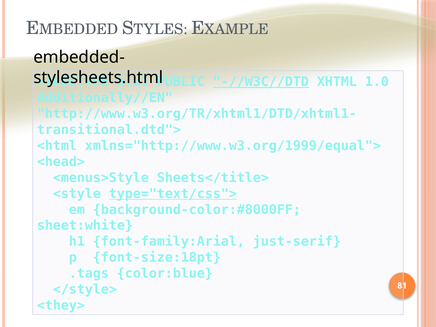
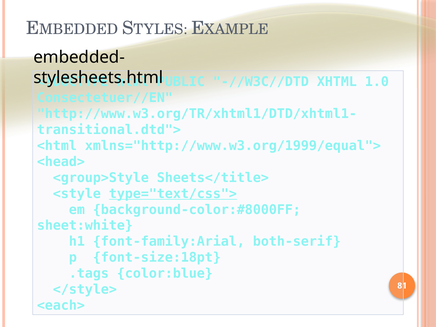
-//W3C//DTD underline: present -> none (261, 82)
Additionally//EN: Additionally//EN -> Consectetuer//EN (105, 98)
<menus>Style: <menus>Style -> <group>Style (101, 178)
just-serif: just-serif -> both-serif (297, 242)
<they>: <they> -> <each> (61, 305)
